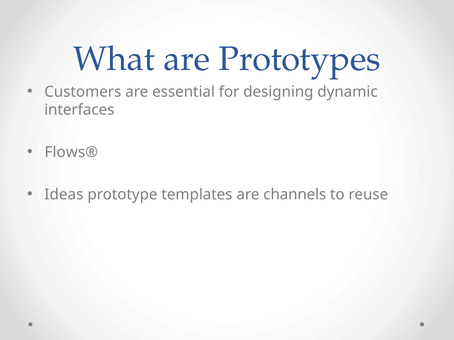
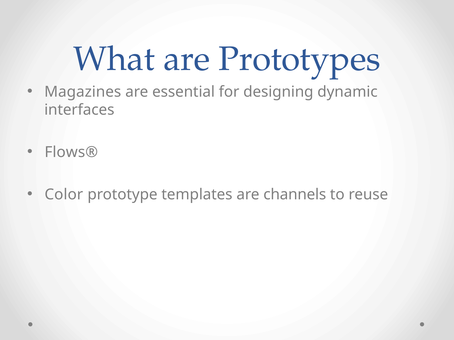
Customers: Customers -> Magazines (83, 92)
Ideas: Ideas -> Color (64, 195)
